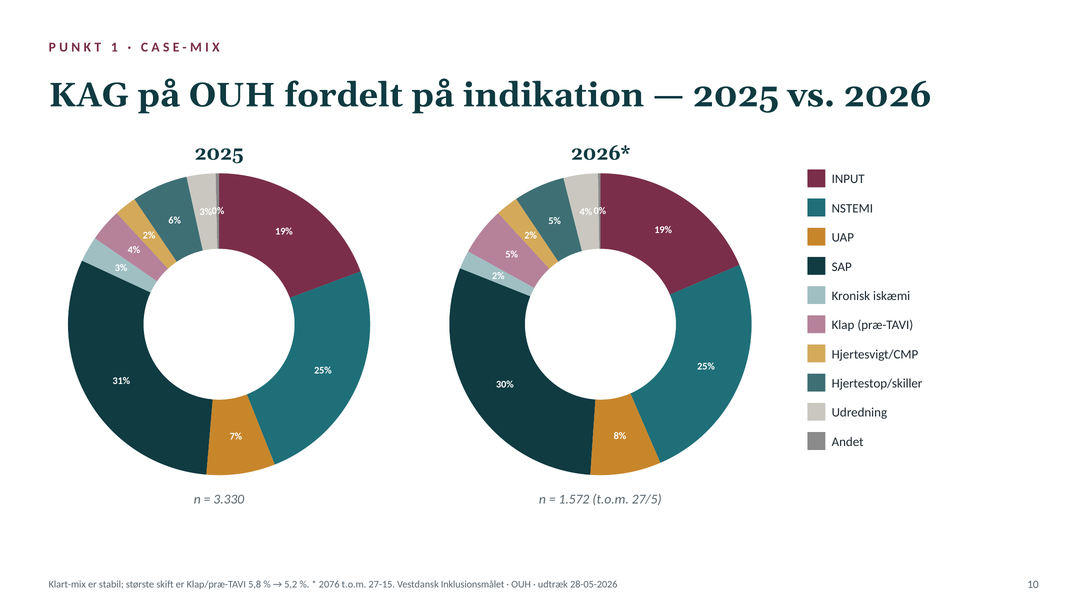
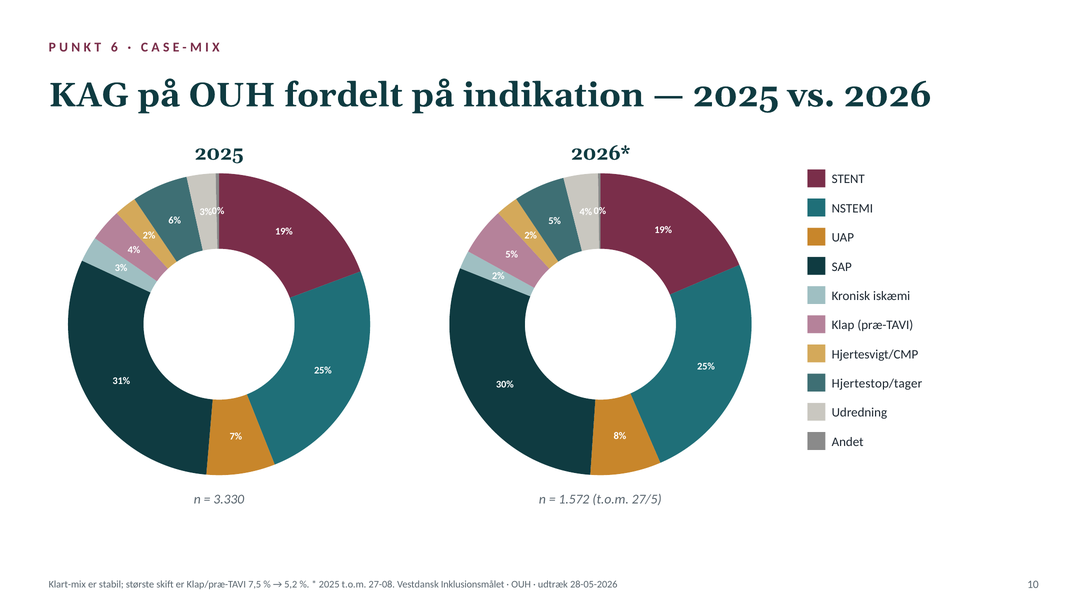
1: 1 -> 6 (114, 47)
INPUT: INPUT -> STENT (848, 179)
Hjertestop/skiller: Hjertestop/skiller -> Hjertestop/tager (877, 384)
5,8: 5,8 -> 7,5 (255, 585)
2076: 2076 -> 2025 (329, 585)
27-15: 27-15 -> 27-08 (382, 585)
